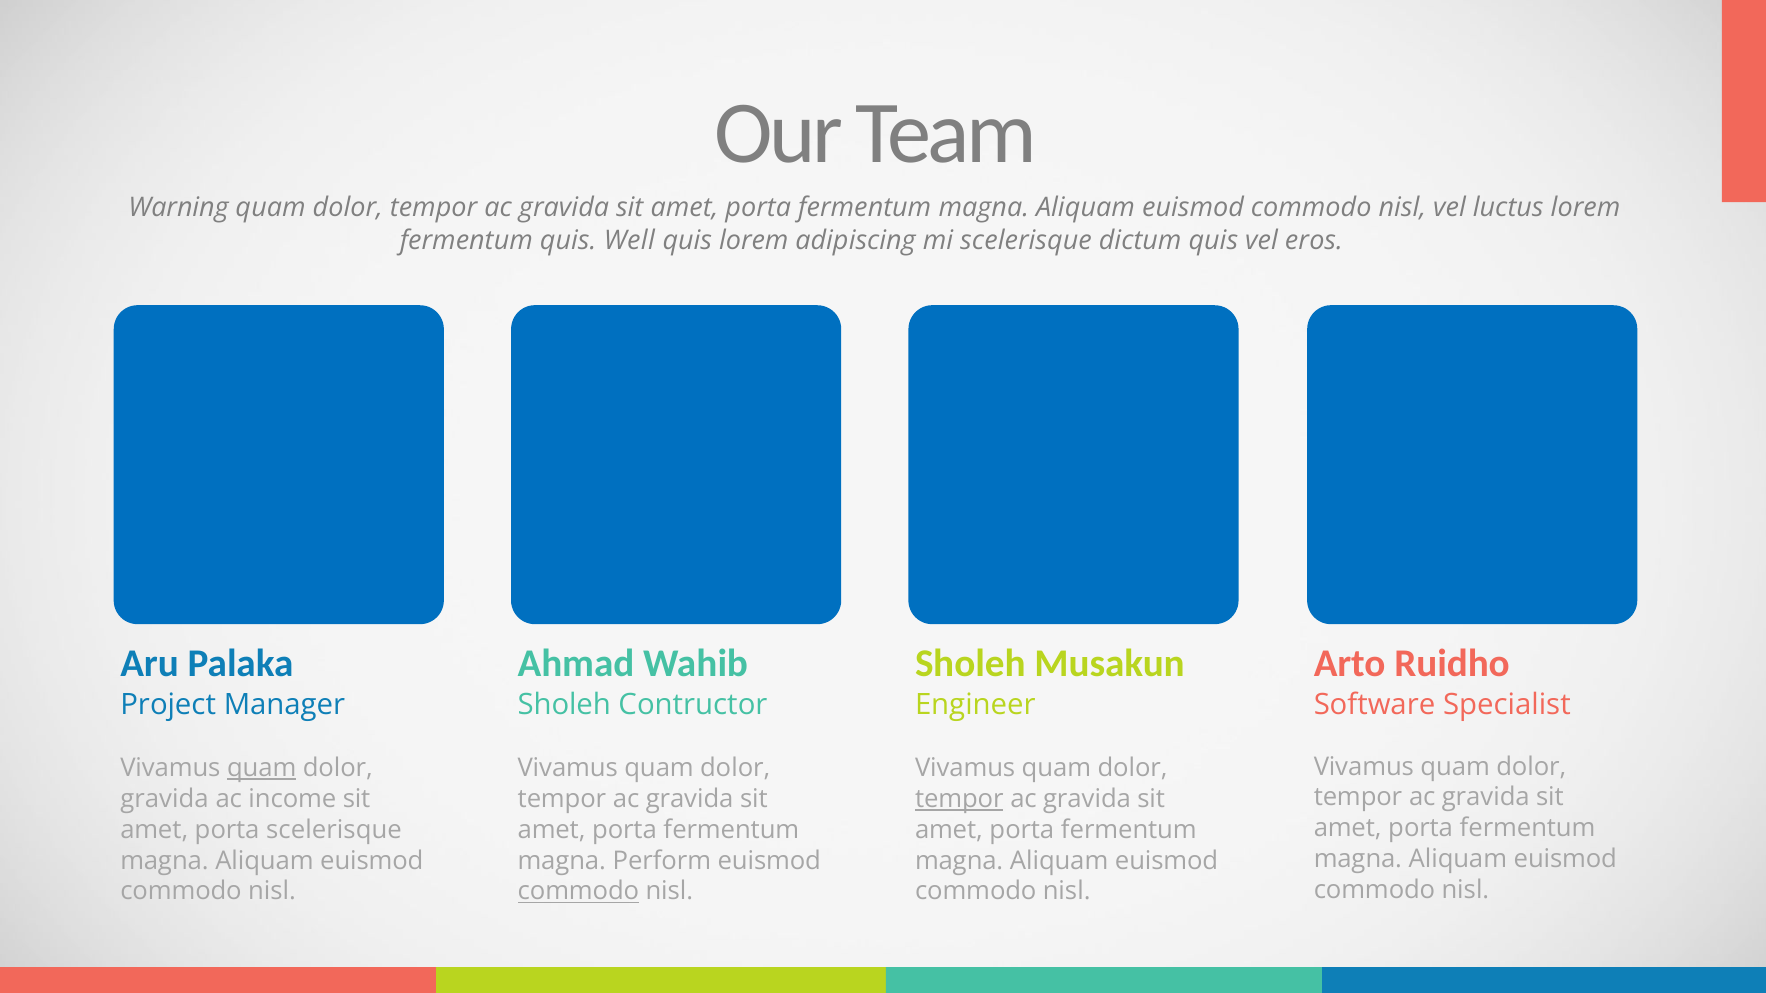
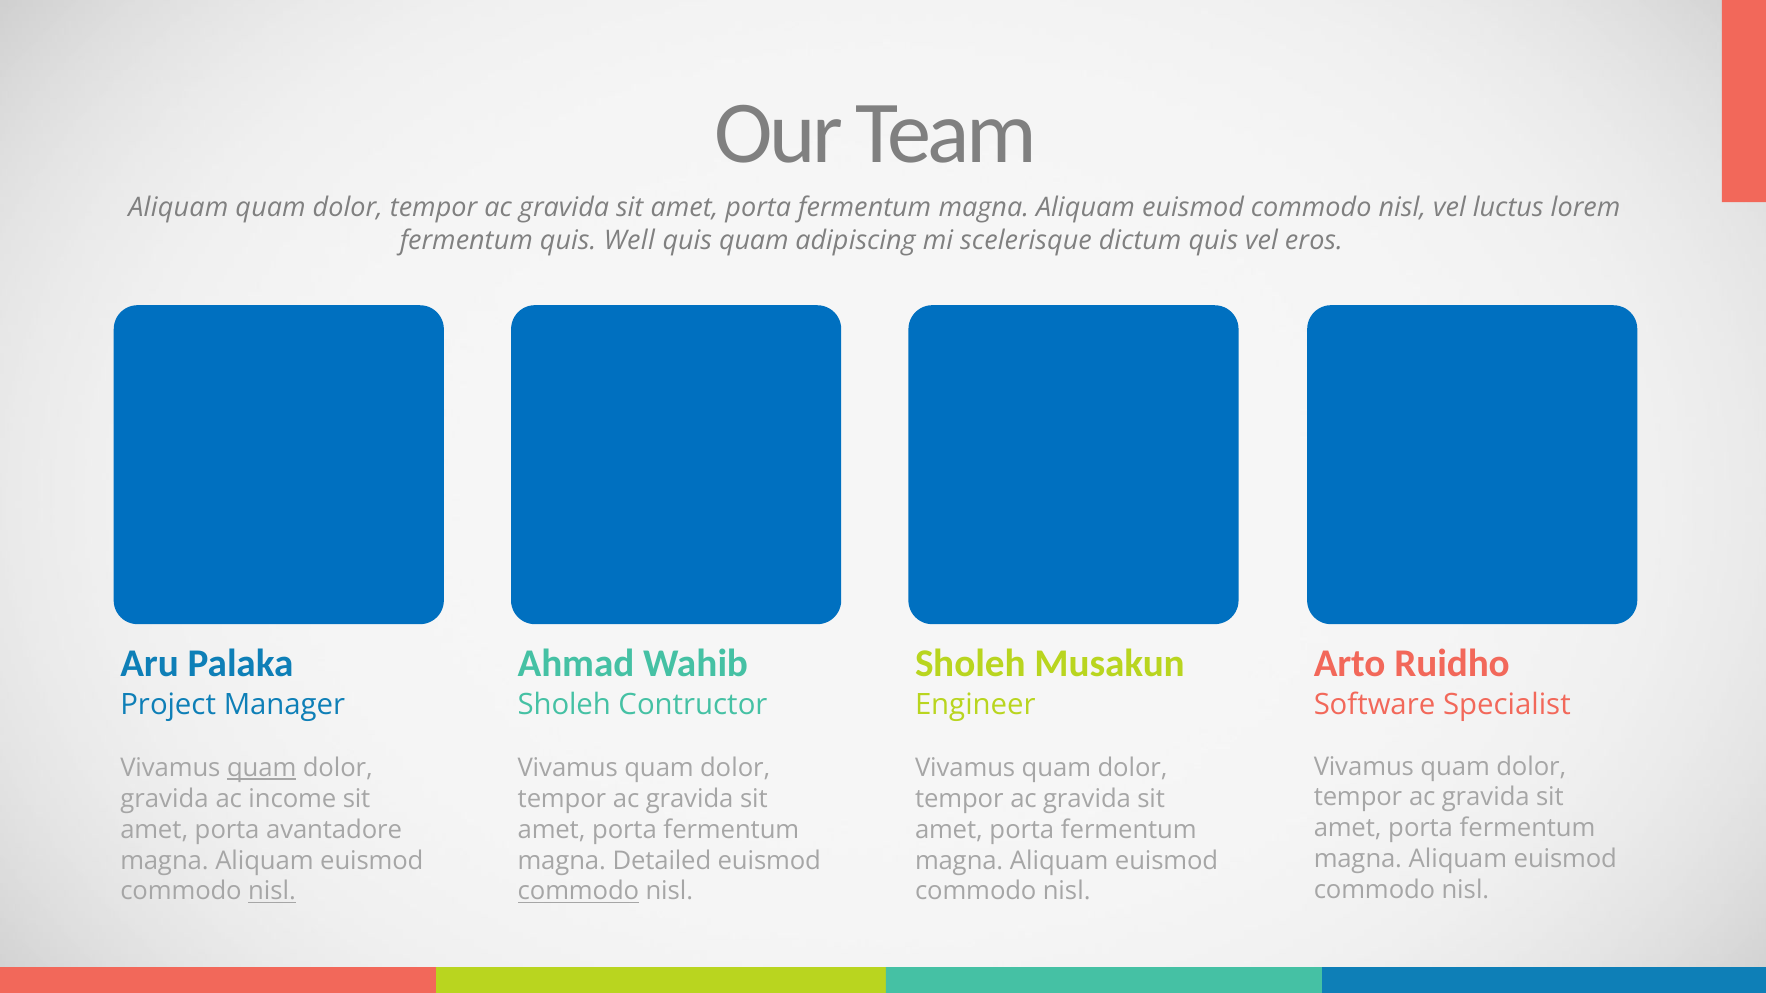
Warning: Warning -> Aliquam (178, 208)
quis lorem: lorem -> quam (754, 240)
tempor underline: present -> none (959, 799)
porta scelerisque: scelerisque -> avantadore (334, 830)
Perform: Perform -> Detailed (662, 861)
nisl underline: none -> present (272, 892)
